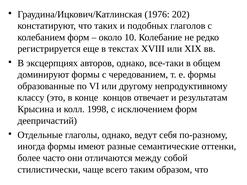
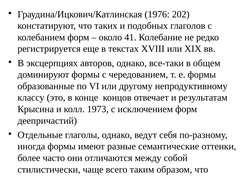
10: 10 -> 41 (130, 37)
1998: 1998 -> 1973 (98, 109)
